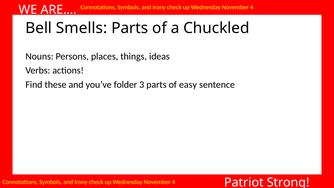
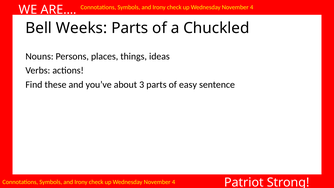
Smells: Smells -> Weeks (82, 28)
folder: folder -> about (125, 84)
